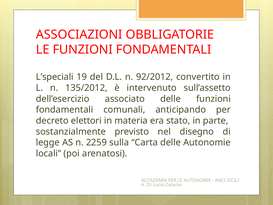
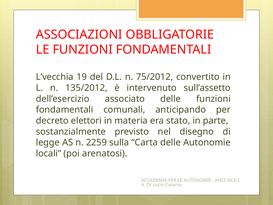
L’speciali: L’speciali -> L’vecchia (55, 77)
92/2012: 92/2012 -> 75/2012 (155, 77)
